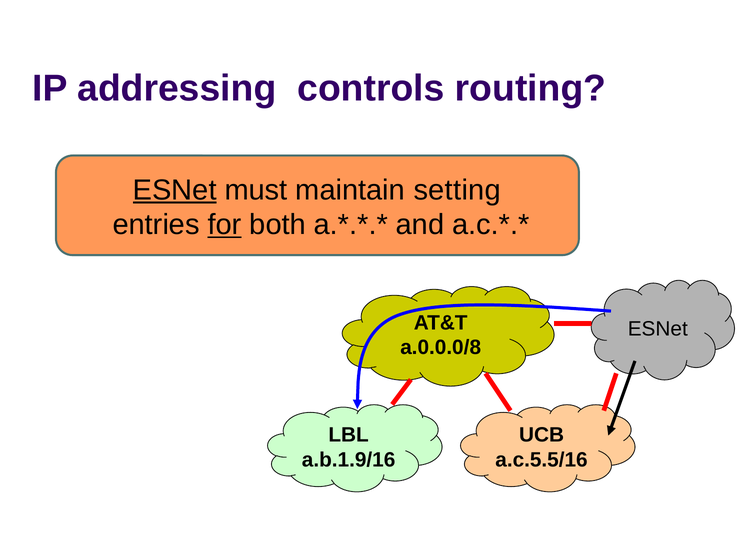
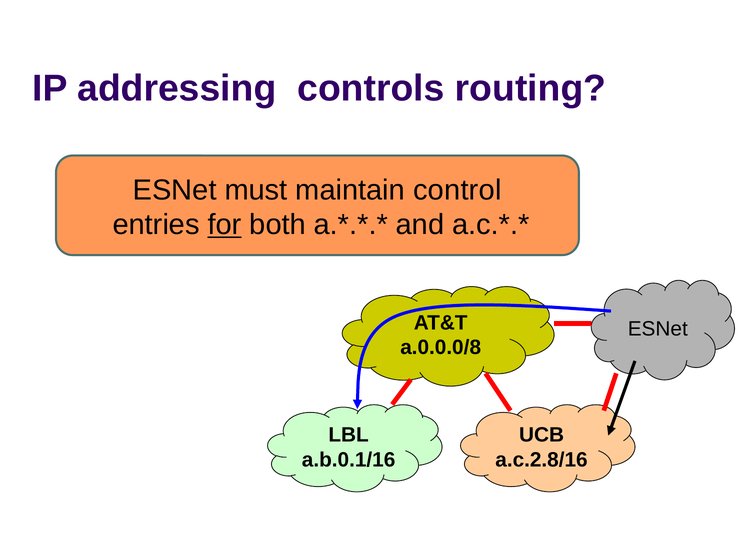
ESNet underline: present -> none (175, 190)
setting: setting -> control (457, 190)
a.b.1.9/16: a.b.1.9/16 -> a.b.0.1/16 (349, 460)
a.c.5.5/16: a.c.5.5/16 -> a.c.2.8/16 (541, 460)
